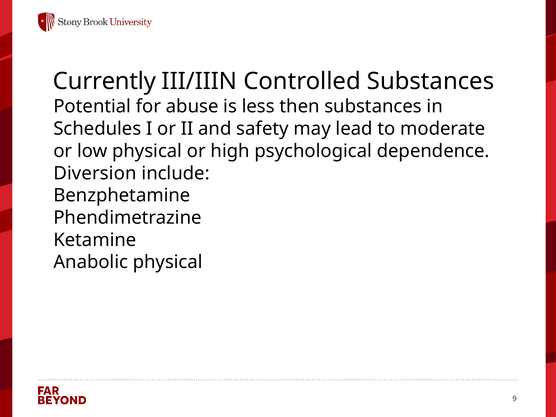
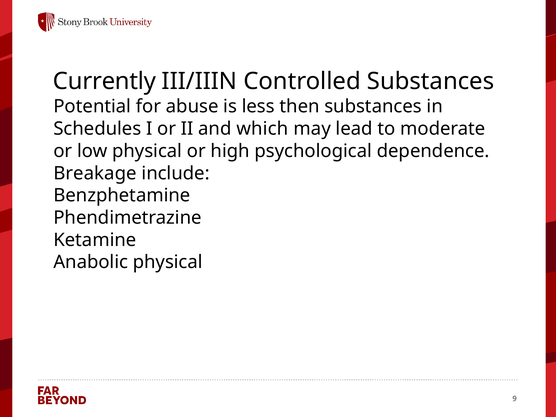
safety: safety -> which (262, 129)
Diversion: Diversion -> Breakage (95, 173)
